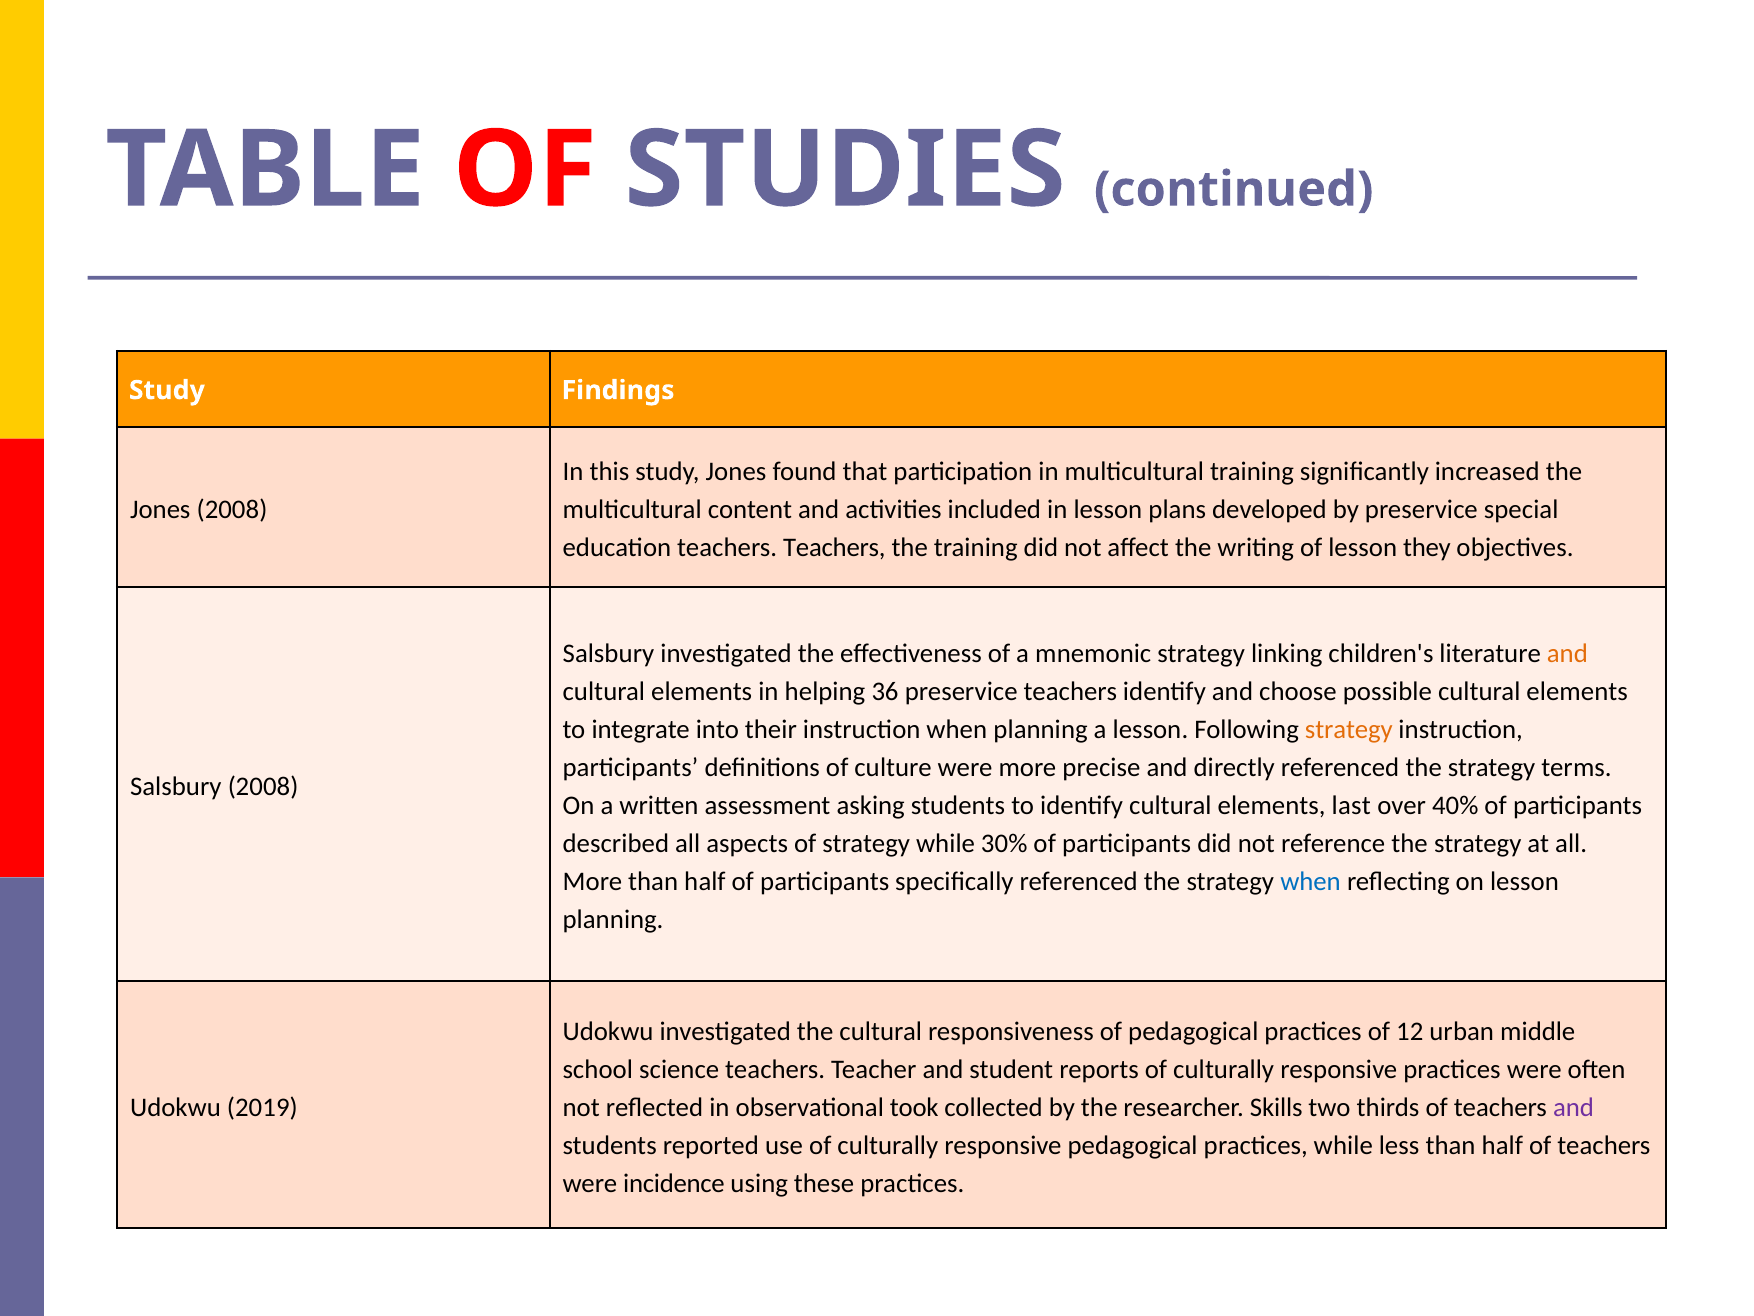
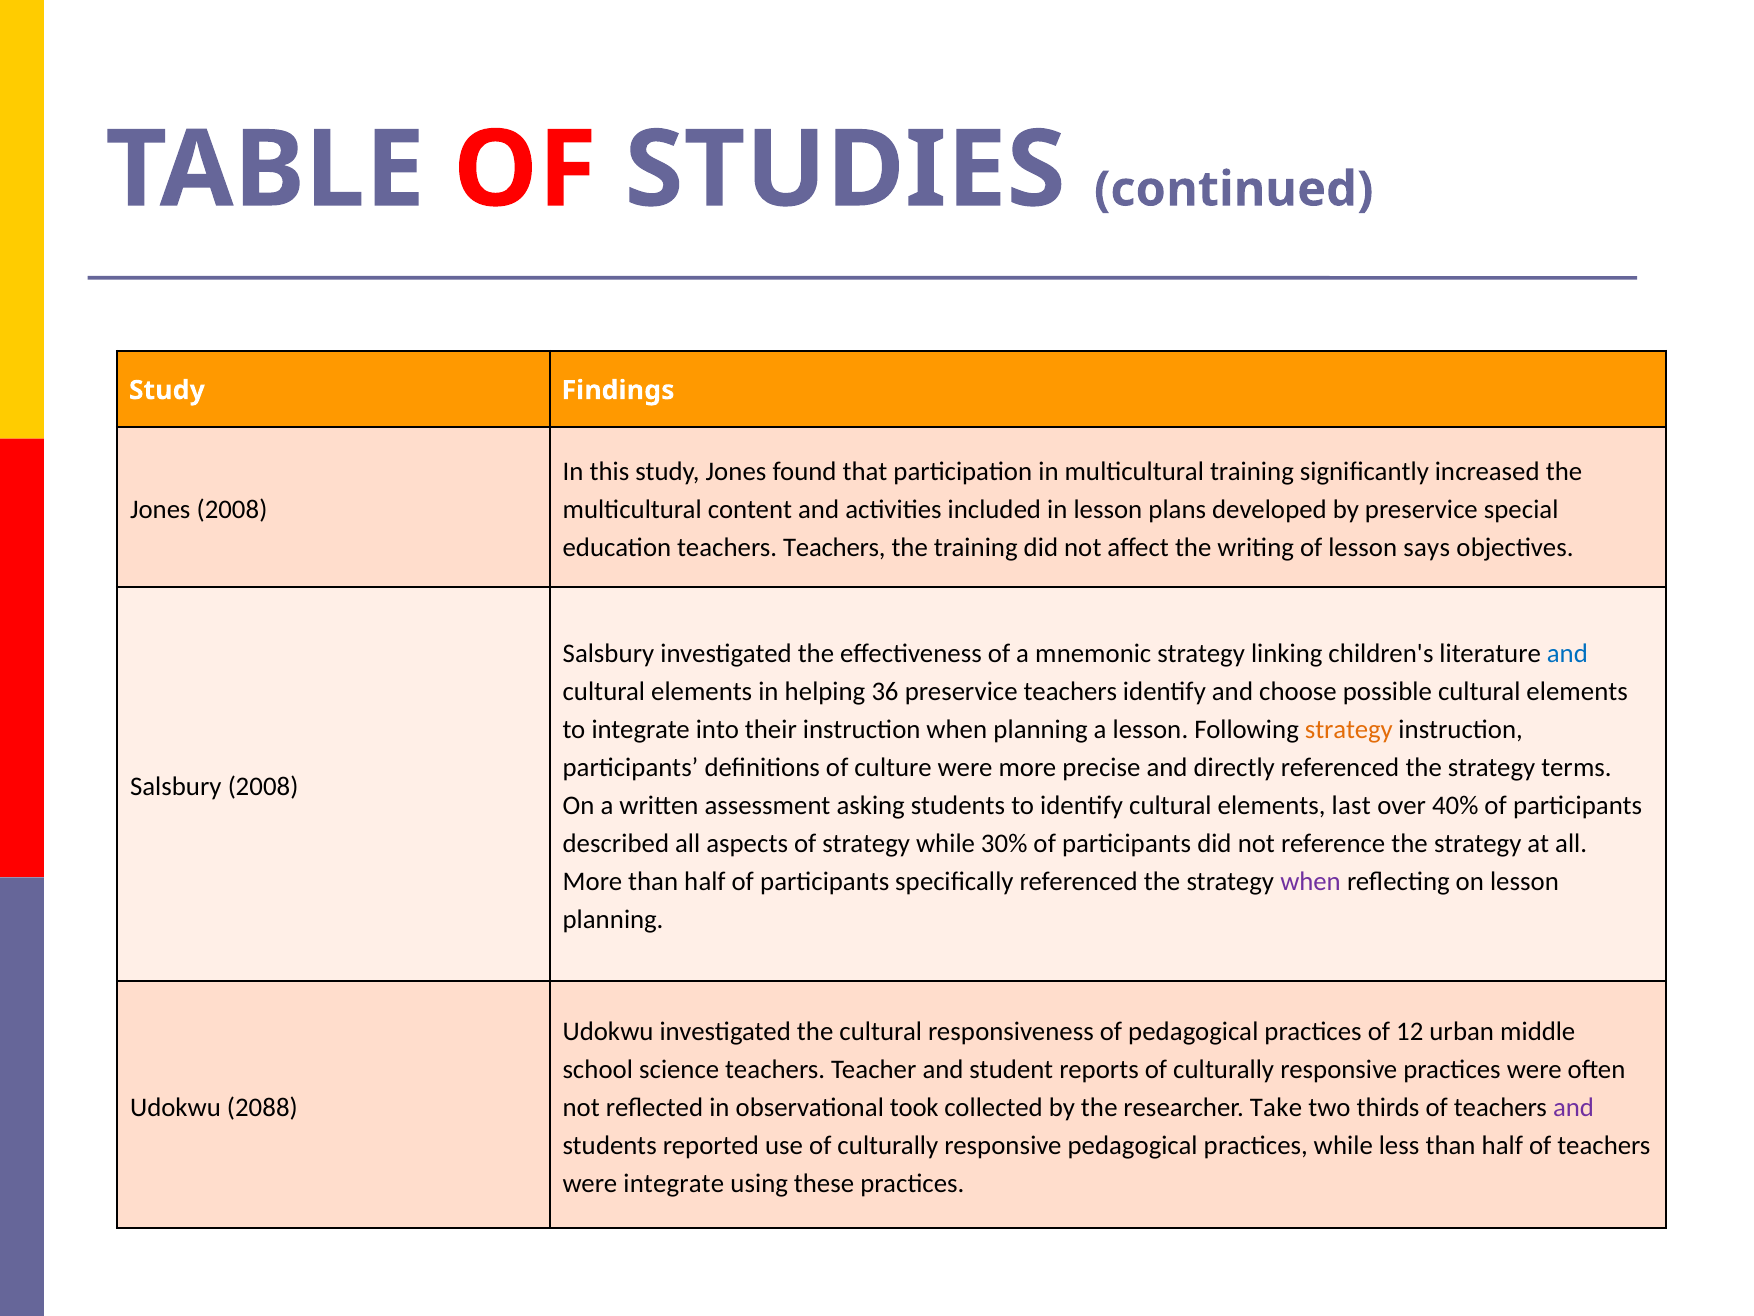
they: they -> says (1427, 547)
and colour: orange -> blue (1567, 654)
when colour: blue -> purple (1311, 881)
2019: 2019 -> 2088 (262, 1107)
Skills: Skills -> Take (1276, 1107)
were incidence: incidence -> integrate (674, 1183)
